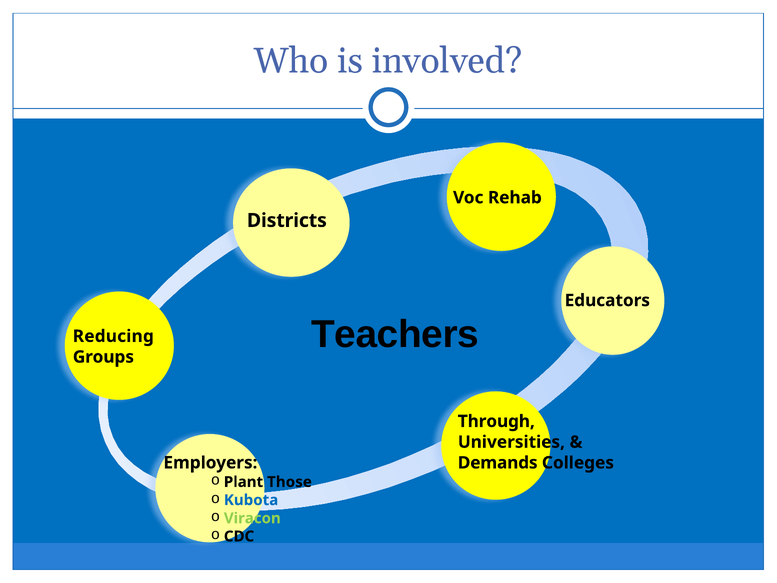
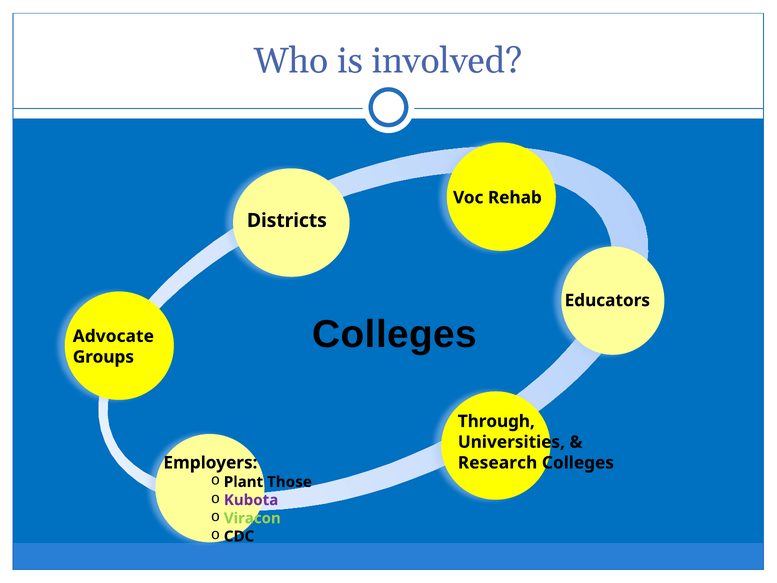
Teachers: Teachers -> Colleges (395, 334)
Reducing: Reducing -> Advocate (113, 336)
Demands: Demands -> Research (498, 463)
Kubota colour: blue -> purple (251, 500)
